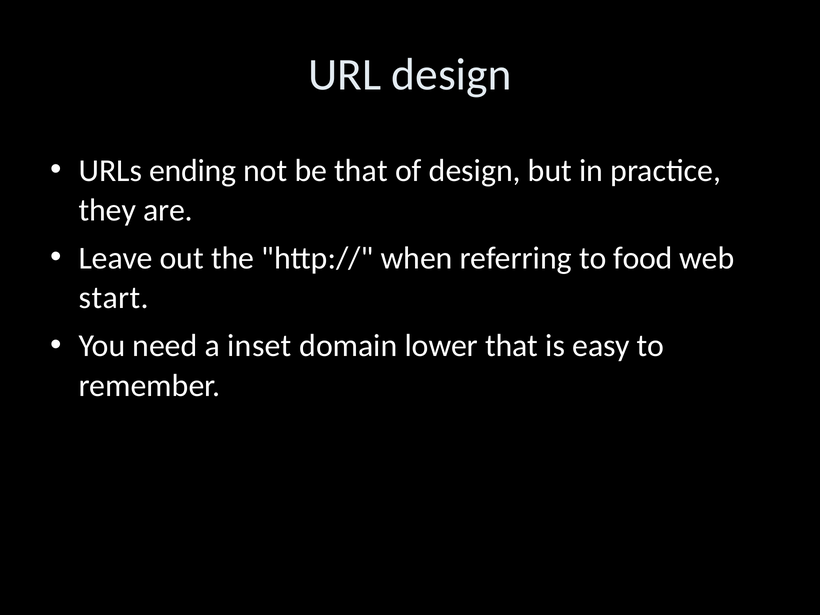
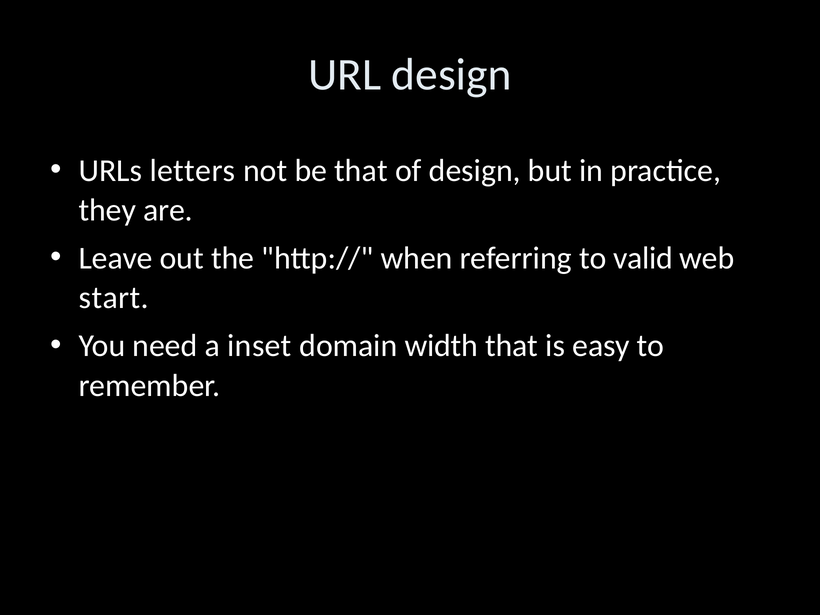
ending: ending -> letters (193, 171)
food: food -> valid (643, 258)
lower: lower -> width (441, 346)
